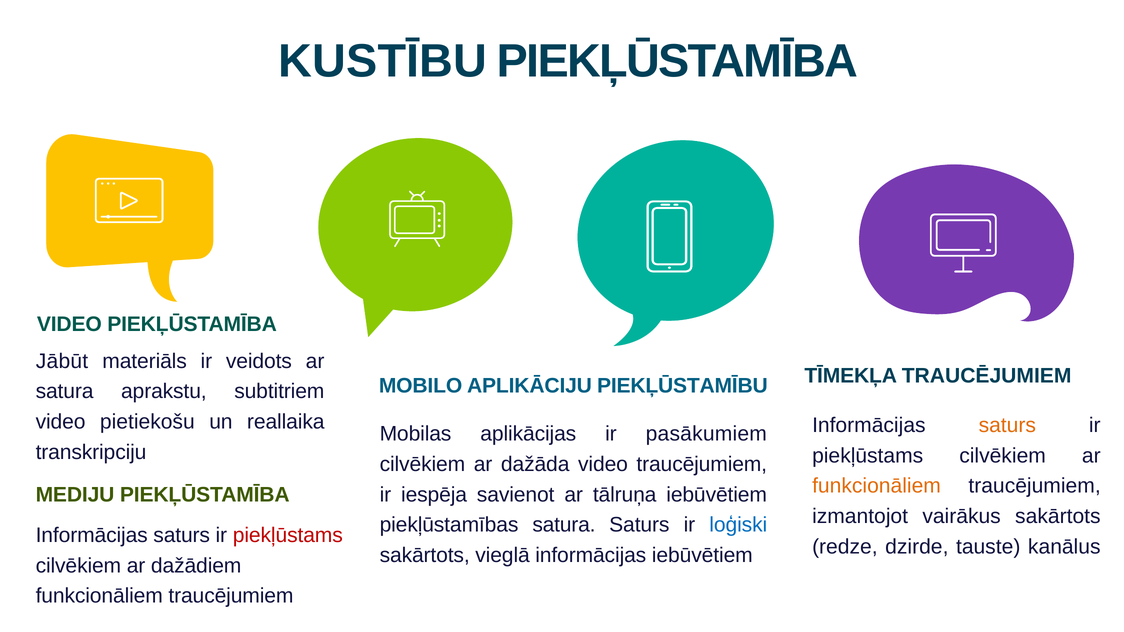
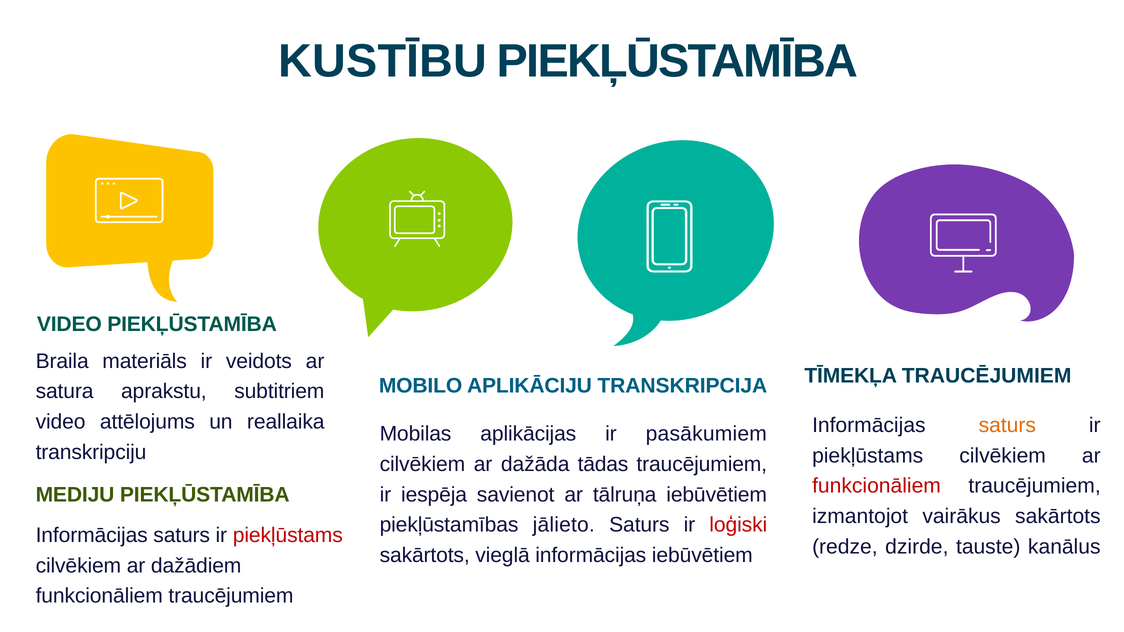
Jābūt: Jābūt -> Braila (62, 361)
PIEKĻŪSTAMĪBU: PIEKĻŪSTAMĪBU -> TRANSKRIPCIJA (682, 386)
pietiekošu: pietiekošu -> attēlojums (147, 422)
dažāda video: video -> tādas (603, 465)
funkcionāliem colour: orange -> red (877, 486)
piekļūstamības satura: satura -> jālieto (564, 525)
loģiski colour: blue -> red (738, 525)
